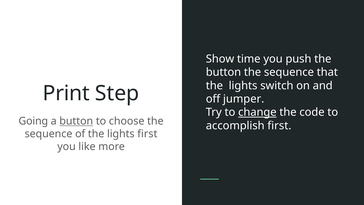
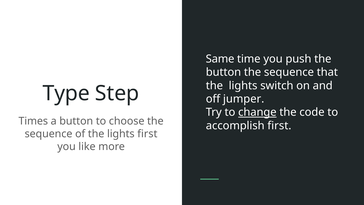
Show: Show -> Same (220, 59)
Print: Print -> Type (66, 93)
Going: Going -> Times (33, 121)
button underline: present -> none (76, 121)
